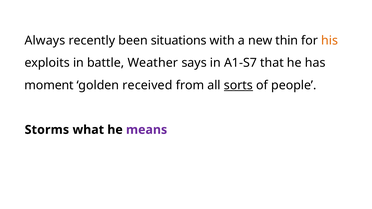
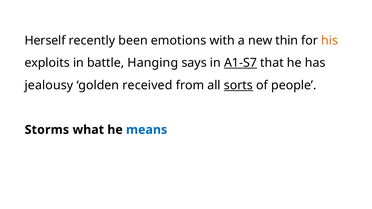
Always: Always -> Herself (45, 41)
situations: situations -> emotions (179, 41)
Weather: Weather -> Hanging (153, 63)
A1-S7 underline: none -> present (240, 63)
moment: moment -> jealousy (49, 85)
means colour: purple -> blue (147, 130)
